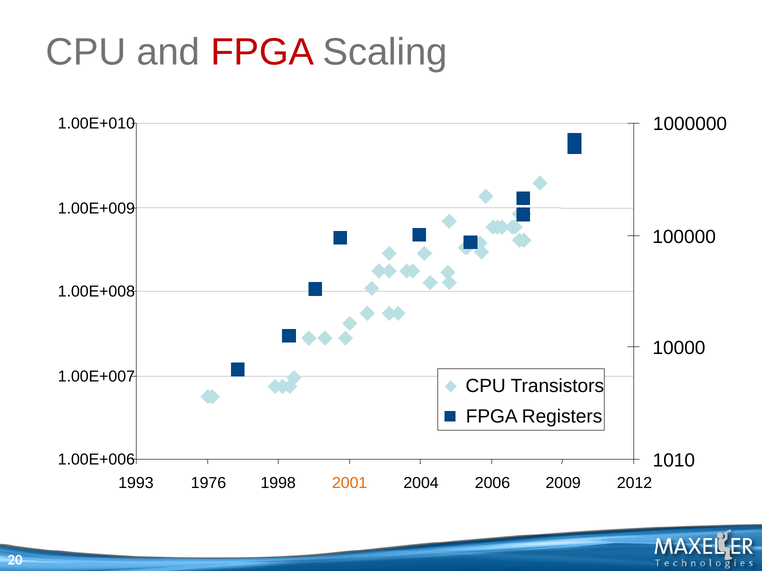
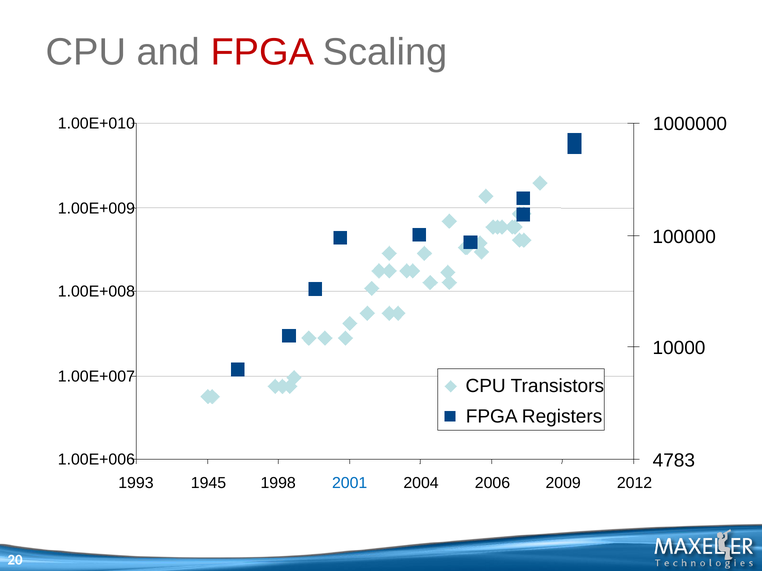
1010: 1010 -> 4783 (674, 461)
1976: 1976 -> 1945 (208, 484)
2001 colour: orange -> blue (350, 484)
